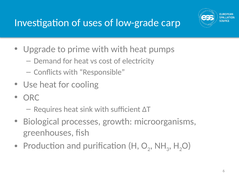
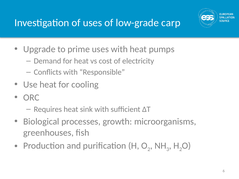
prime with: with -> uses (100, 49)
